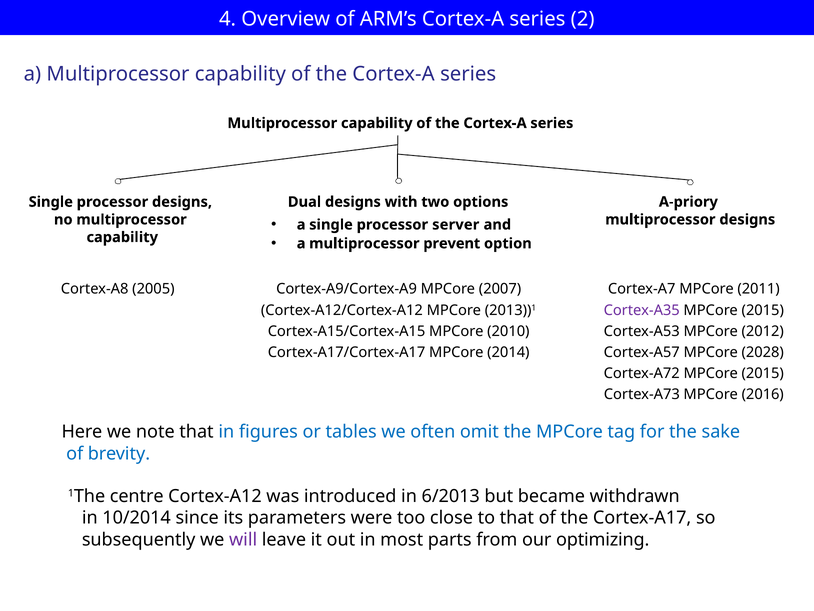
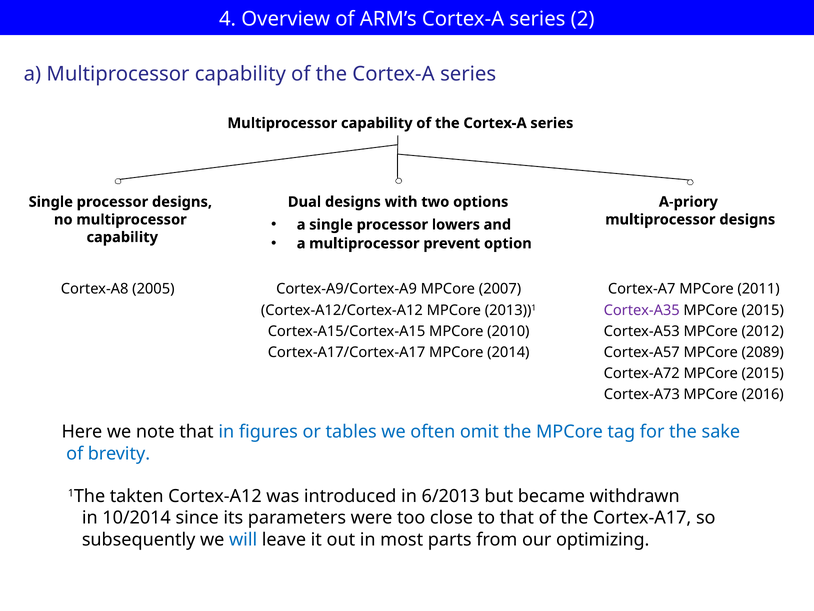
server: server -> lowers (456, 225)
2028: 2028 -> 2089 (763, 352)
centre: centre -> takten (137, 496)
will colour: purple -> blue (243, 539)
